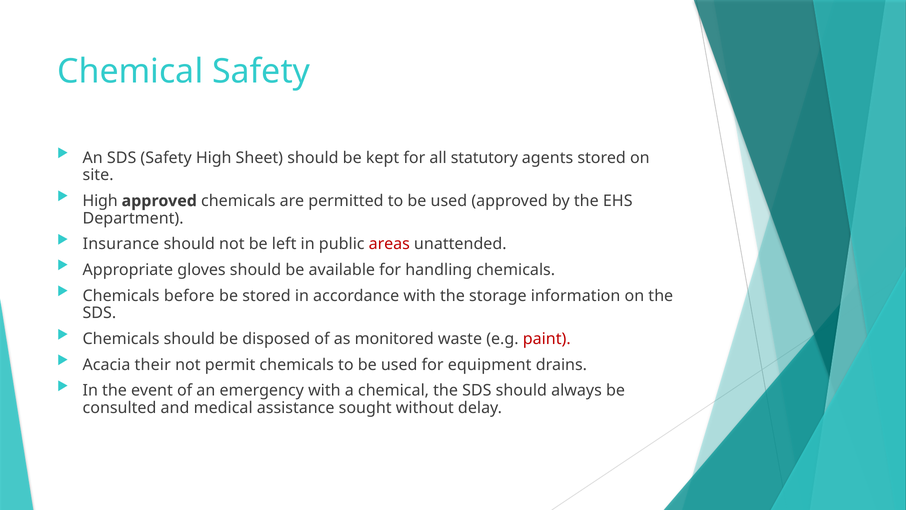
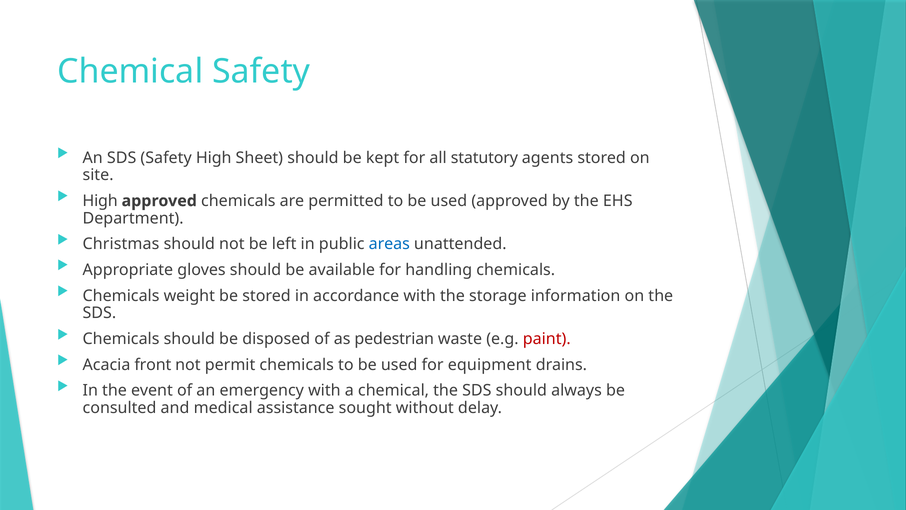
Insurance: Insurance -> Christmas (121, 244)
areas colour: red -> blue (389, 244)
before: before -> weight (189, 296)
monitored: monitored -> pedestrian (394, 339)
their: their -> front (153, 364)
